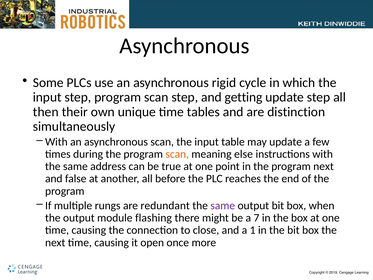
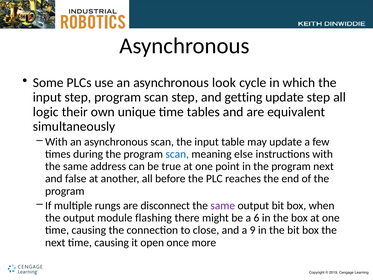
rigid: rigid -> look (224, 83)
then: then -> logic (46, 112)
distinction: distinction -> equivalent (296, 112)
scan colour: orange -> blue (177, 154)
redundant: redundant -> disconnect (165, 205)
7: 7 -> 6 (256, 218)
1: 1 -> 9 (253, 230)
